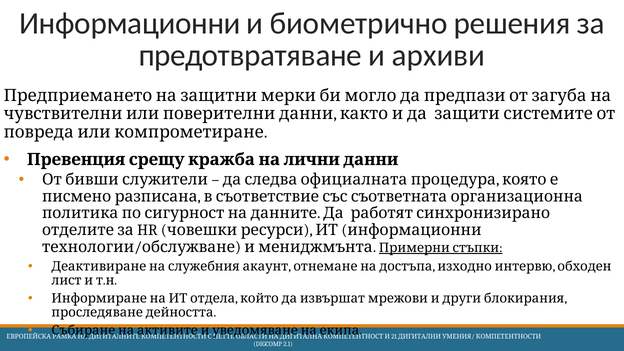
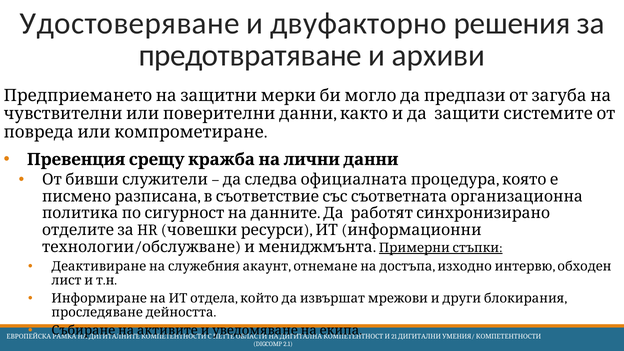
Информационни: Информационни -> Удостоверяване (130, 23)
биометрично: биометрично -> двуфакторно (358, 23)
